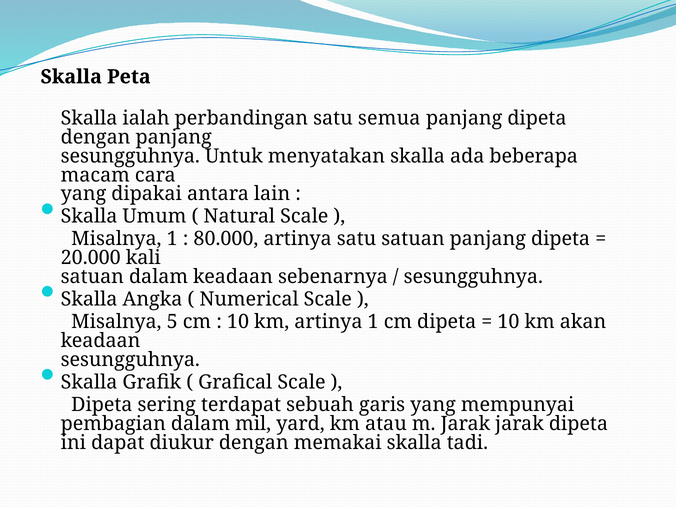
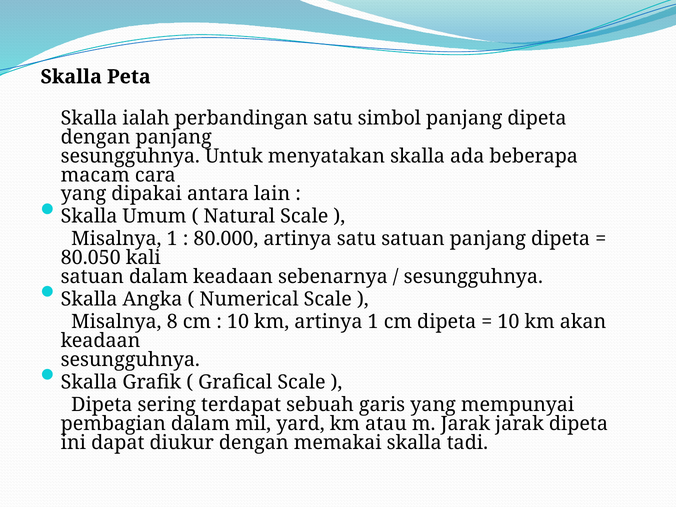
semua: semua -> simbol (389, 118)
20.000: 20.000 -> 80.050 (91, 258)
5: 5 -> 8 (172, 322)
